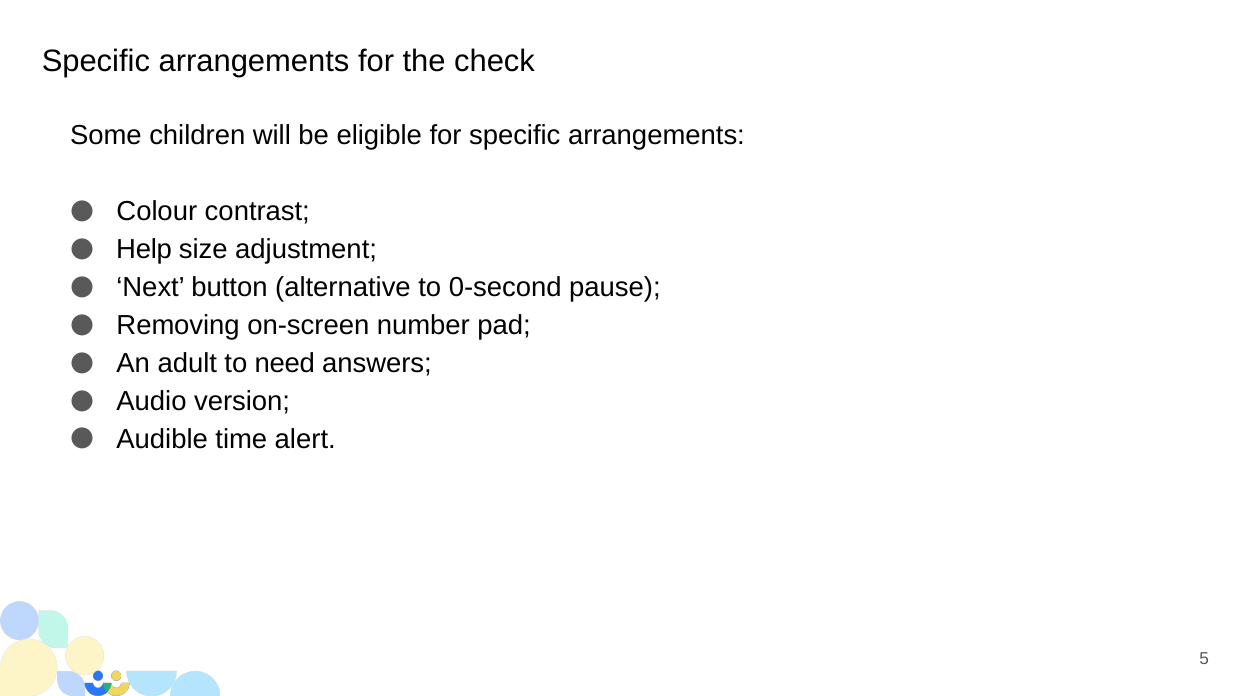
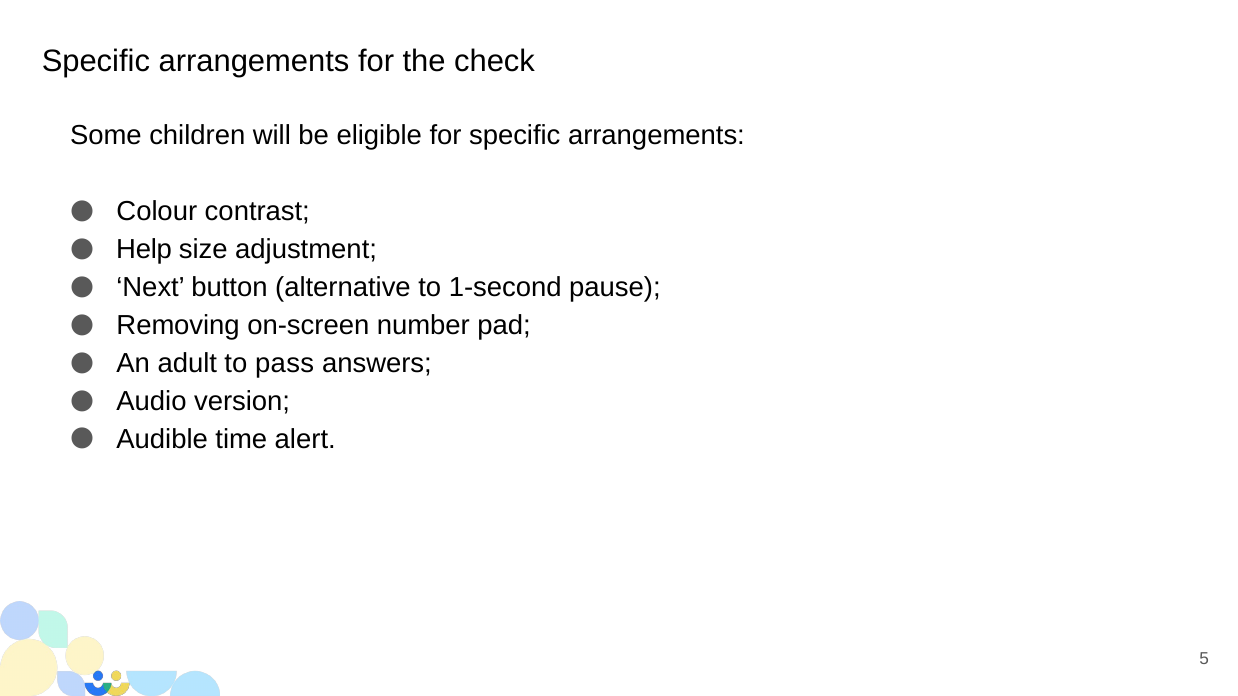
0-second: 0-second -> 1-second (505, 288)
need: need -> pass (285, 363)
